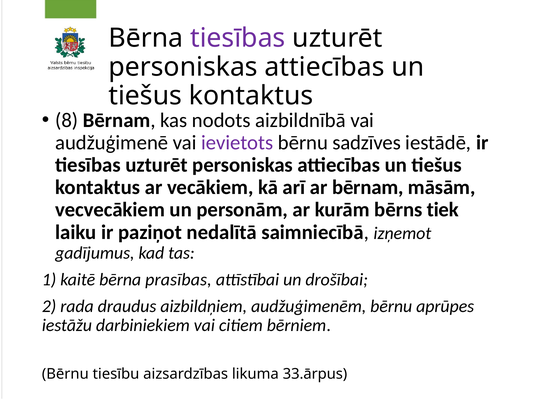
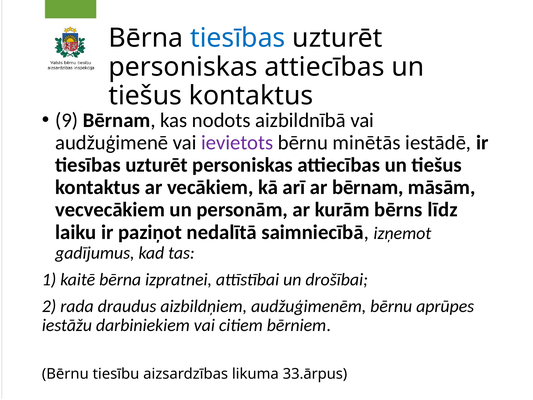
tiesības colour: purple -> blue (238, 38)
8: 8 -> 9 (67, 120)
sadzīves: sadzīves -> minētās (367, 143)
tiek: tiek -> līdz (443, 210)
prasības: prasības -> izpratnei (179, 279)
